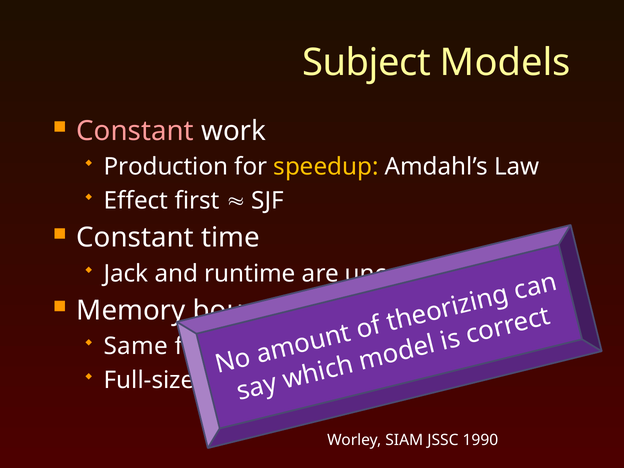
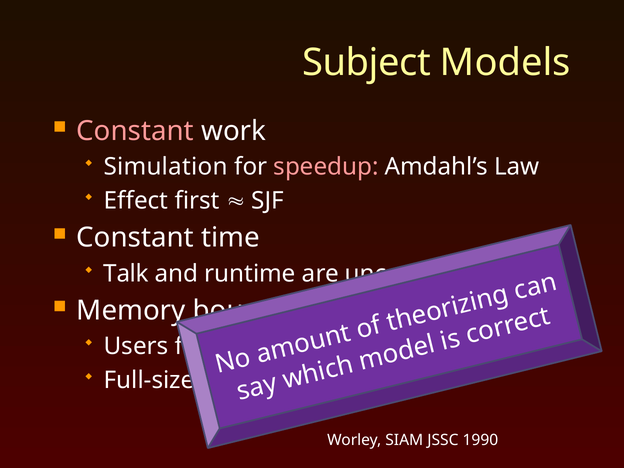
Production: Production -> Simulation (166, 167)
speedup colour: yellow -> pink (326, 167)
Jack: Jack -> Talk (126, 274)
Same: Same -> Users (136, 346)
